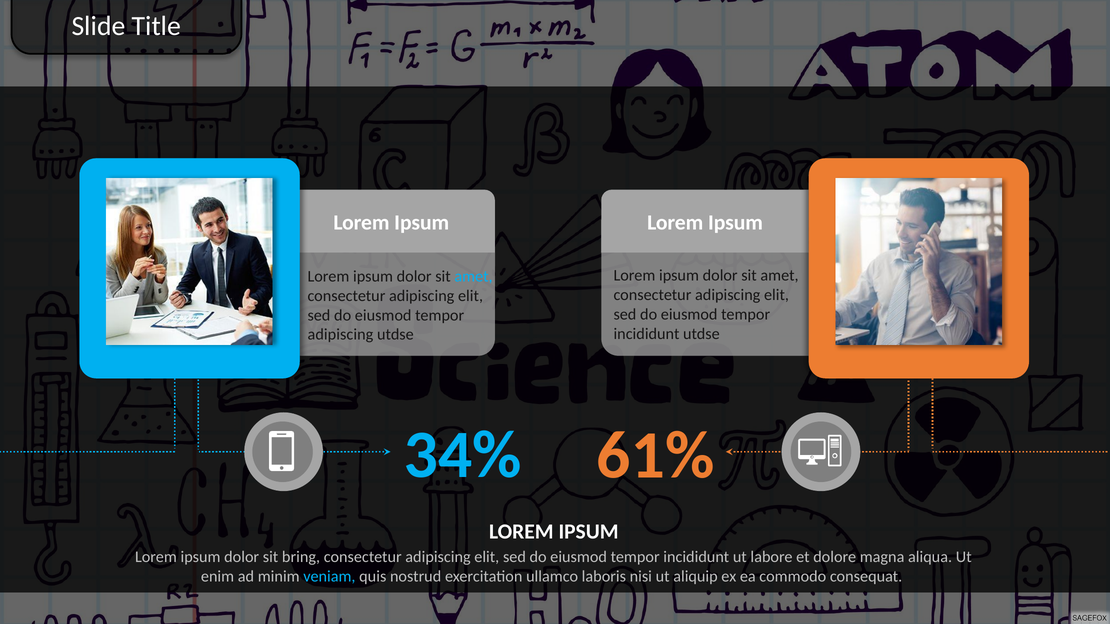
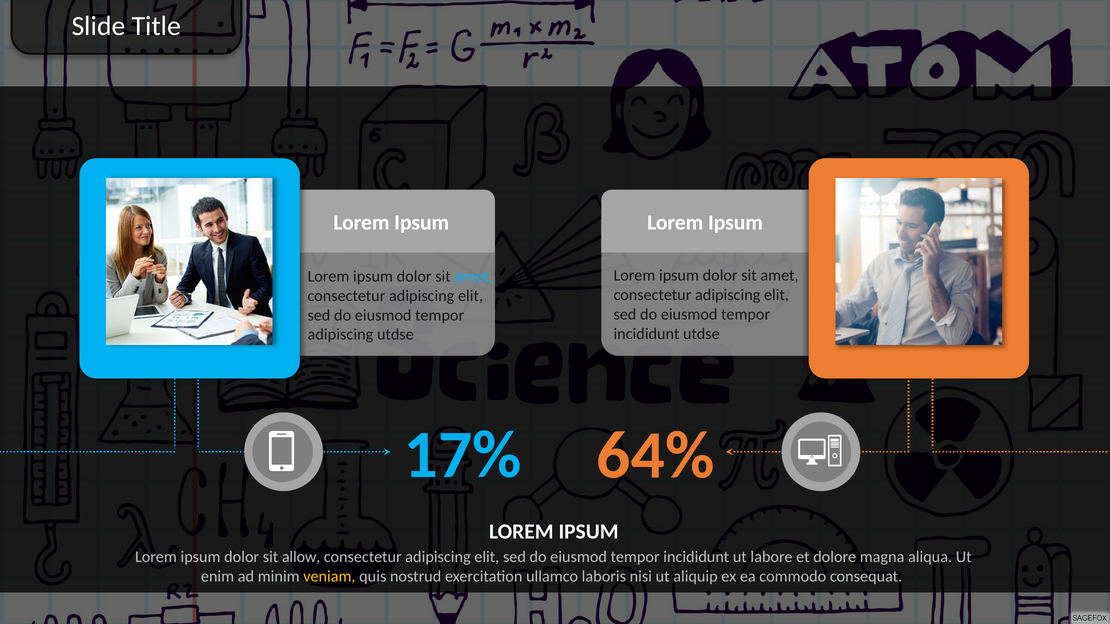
34%: 34% -> 17% (463, 455)
61%: 61% -> 64% (655, 455)
bring: bring -> allow (301, 557)
veniam colour: light blue -> yellow (329, 577)
